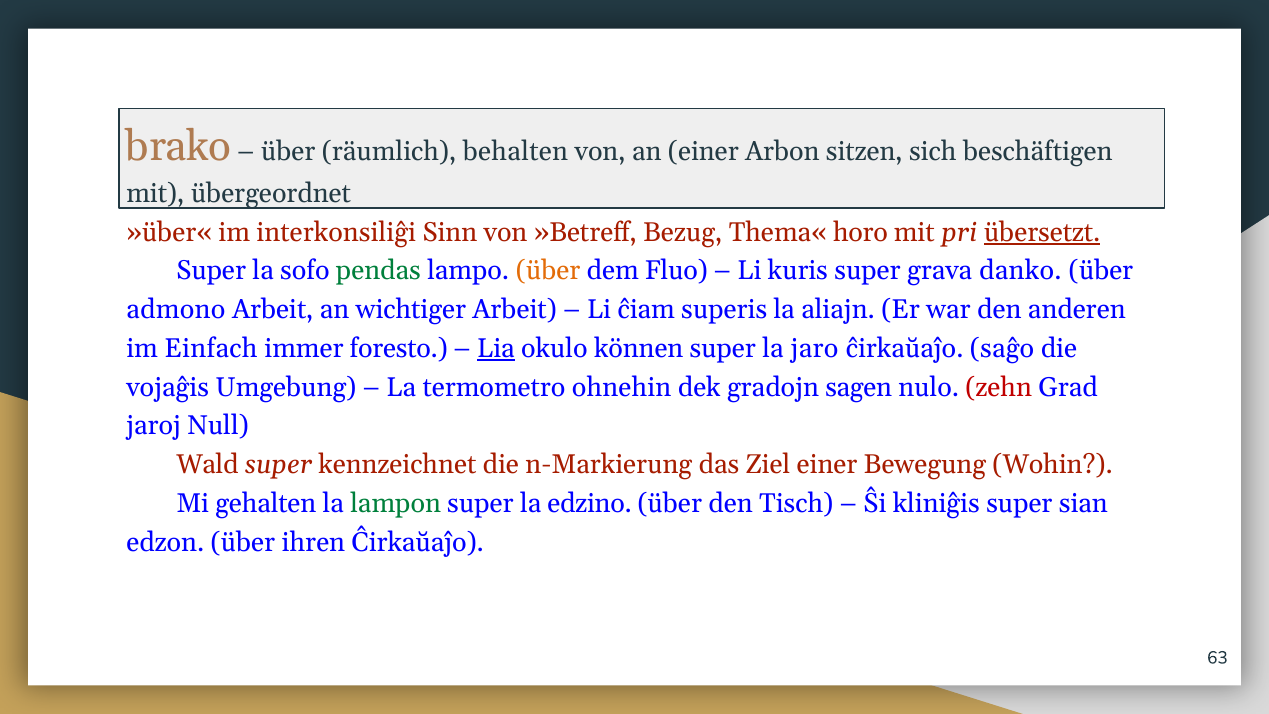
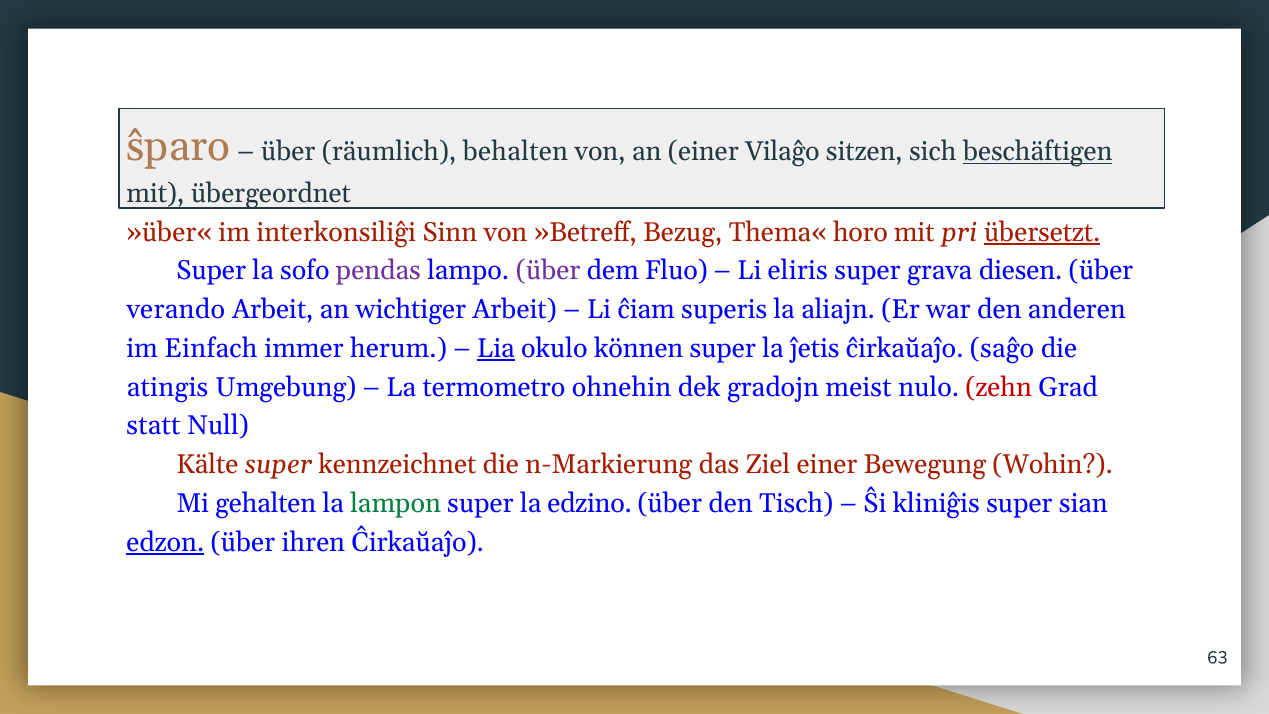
brako: brako -> ŝparo (178, 147)
Arbon: Arbon -> Vilaĝo (782, 152)
beschäftigen underline: none -> present (1038, 152)
pendas colour: green -> purple (378, 271)
über colour: orange -> purple (548, 271)
kuris: kuris -> eliris (798, 271)
danko: danko -> diesen (1021, 271)
admono: admono -> verando (176, 310)
foresto: foresto -> herum (399, 348)
jaro: jaro -> ĵetis (815, 348)
vojaĝis: vojaĝis -> atingis (168, 387)
sagen: sagen -> meist (859, 387)
jaroj: jaroj -> statt (153, 426)
Wald: Wald -> Kälte (207, 465)
edzon underline: none -> present (165, 542)
